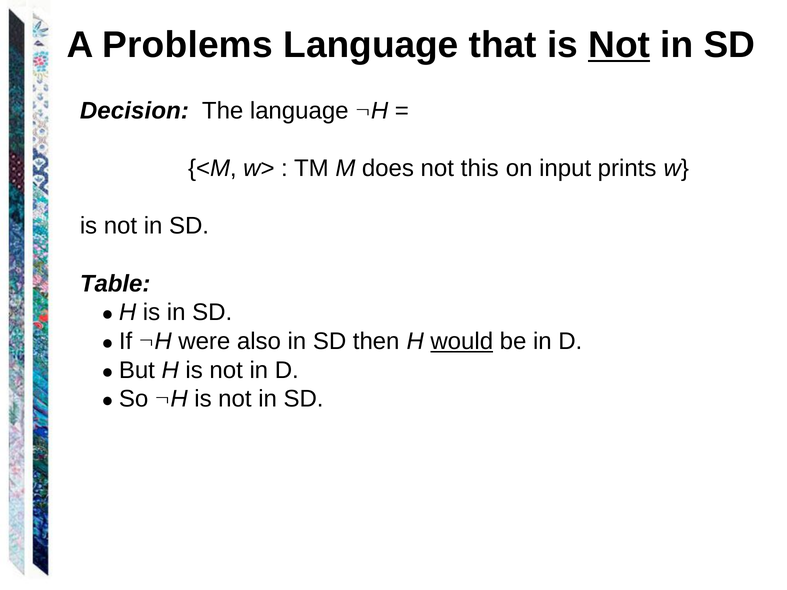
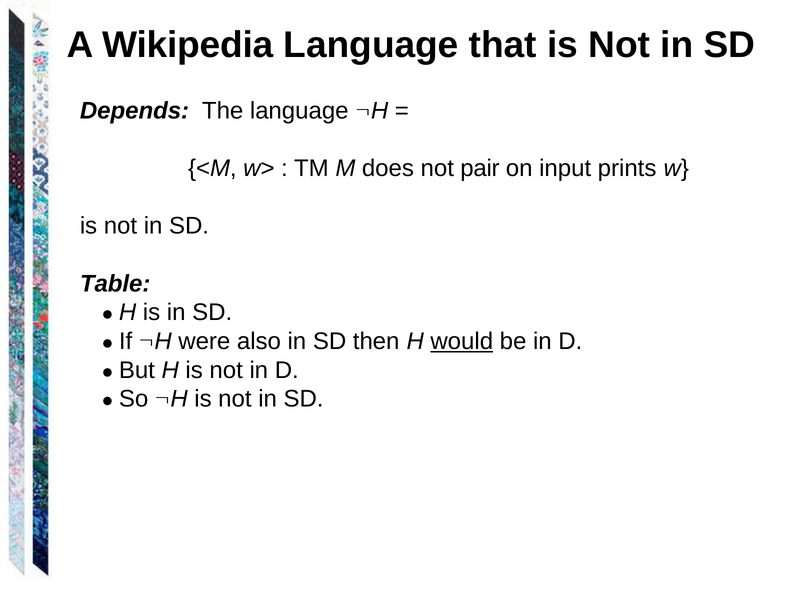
Problems: Problems -> Wikipedia (188, 45)
Not underline: present -> none (619, 45)
Decision: Decision -> Depends (134, 111)
this: this -> pair (480, 168)
